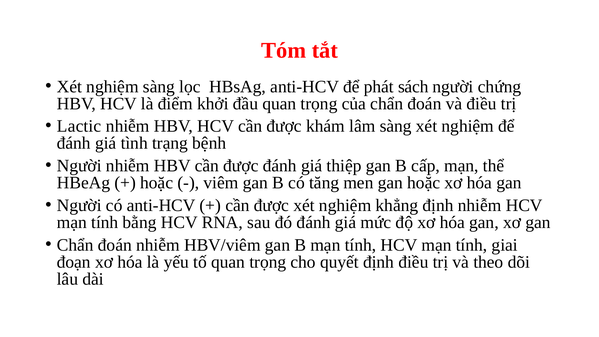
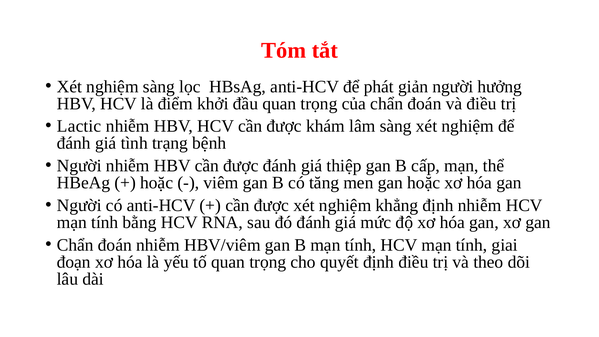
sách: sách -> giản (413, 87)
chứng: chứng -> hưởng (500, 87)
